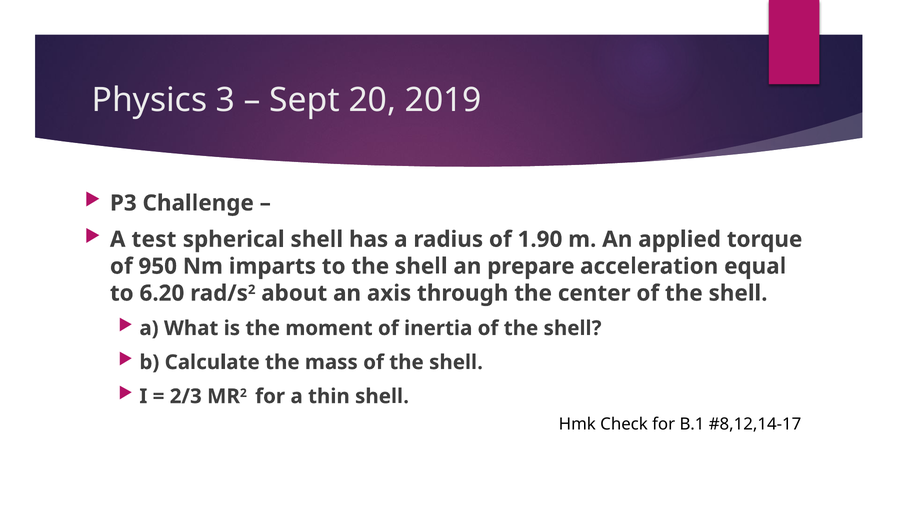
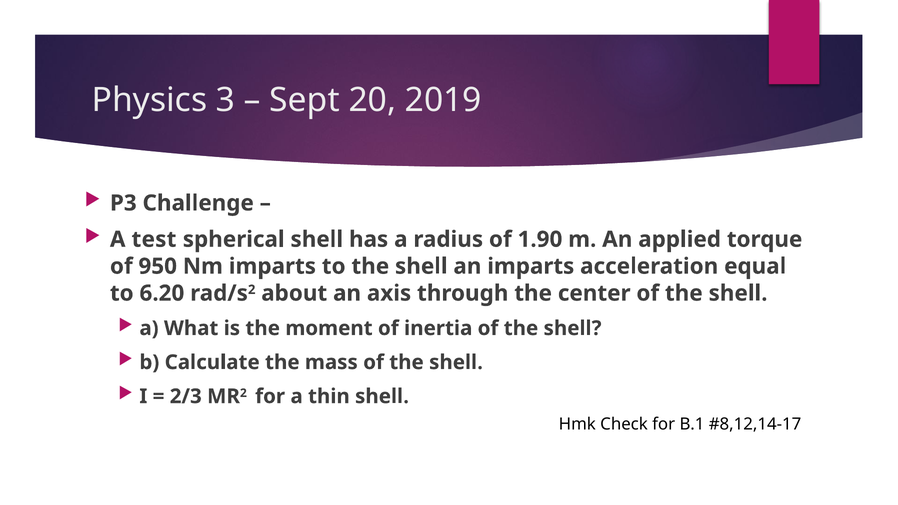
an prepare: prepare -> imparts (531, 266)
